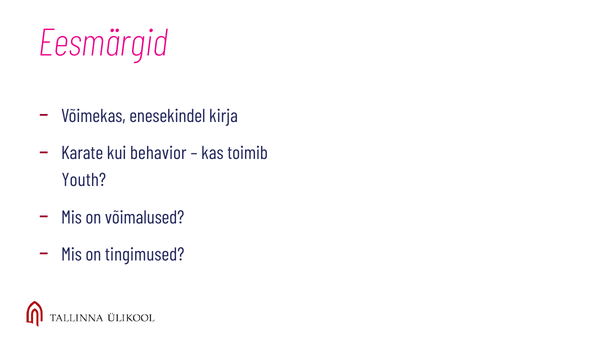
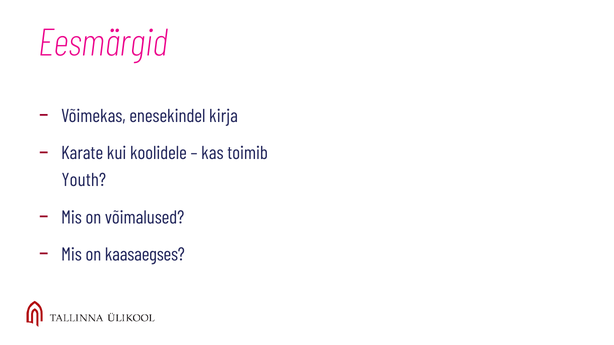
behavior: behavior -> koolidele (158, 153)
tingimused: tingimused -> kaasaegses (145, 255)
